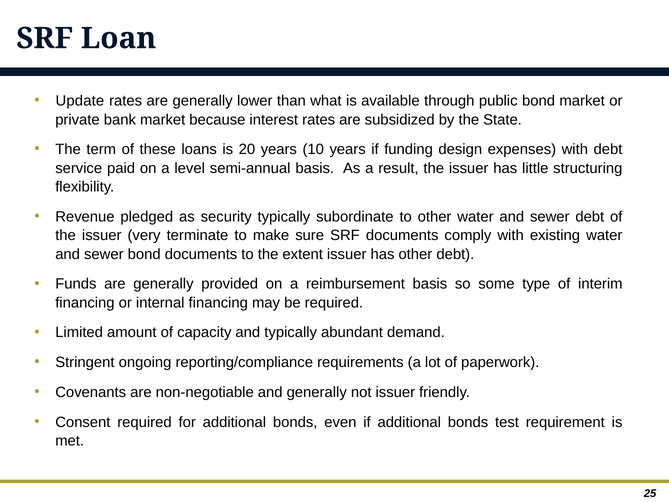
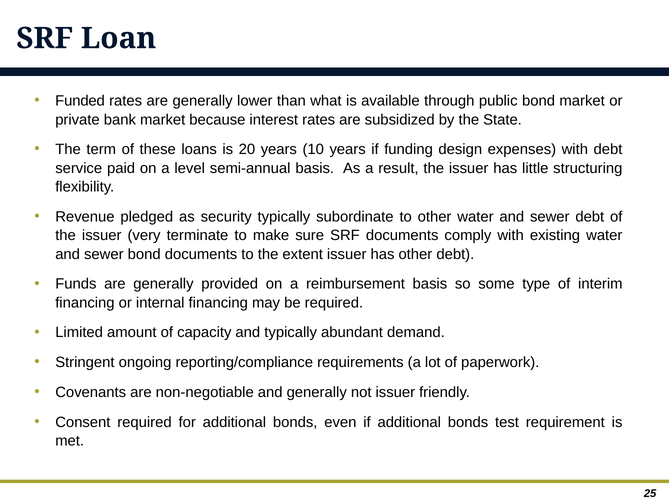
Update: Update -> Funded (80, 101)
